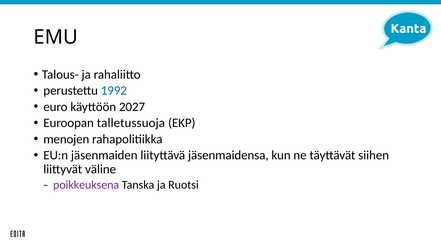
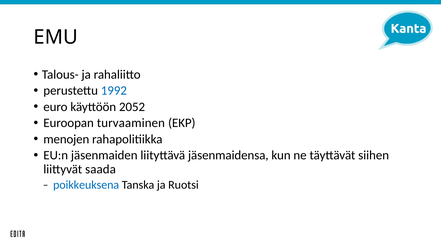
2027: 2027 -> 2052 (132, 107)
talletussuoja: talletussuoja -> turvaaminen (131, 123)
väline: väline -> saada (100, 169)
poikkeuksena colour: purple -> blue (86, 185)
